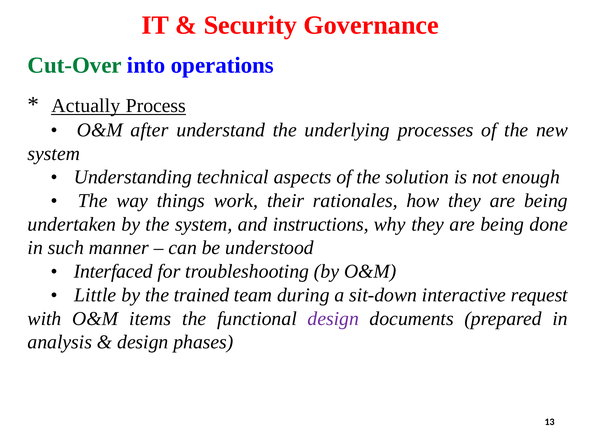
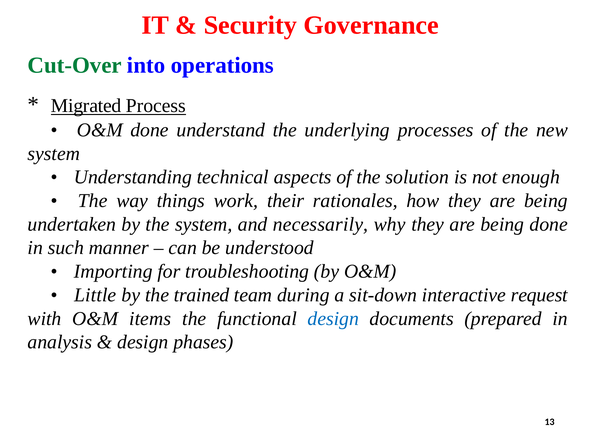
Actually: Actually -> Migrated (86, 106)
O&M after: after -> done (150, 130)
instructions: instructions -> necessarily (321, 224)
Interfaced: Interfaced -> Importing (113, 272)
design colour: purple -> blue (333, 319)
